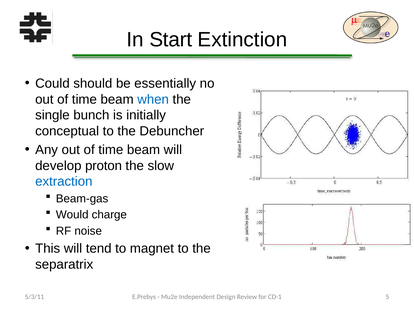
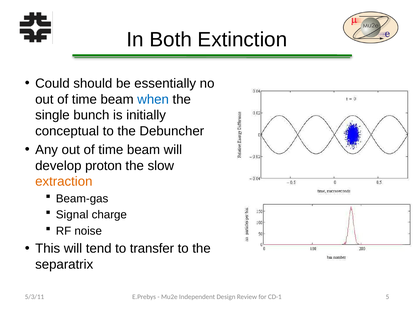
Start: Start -> Both (171, 40)
extraction colour: blue -> orange (64, 181)
Would: Would -> Signal (72, 214)
magnet: magnet -> transfer (152, 248)
